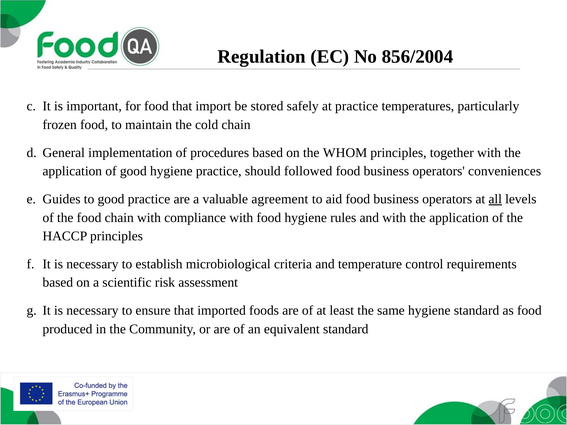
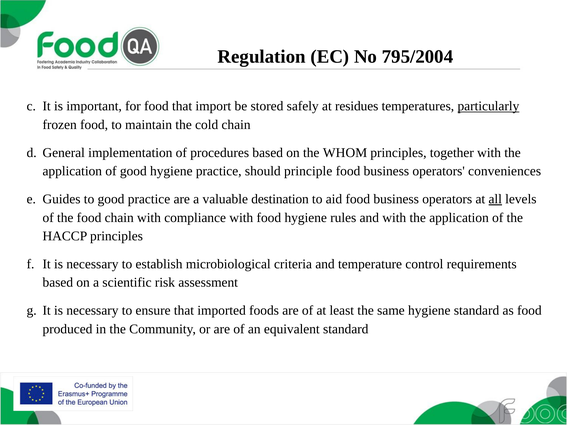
856/2004: 856/2004 -> 795/2004 (418, 57)
at practice: practice -> residues (357, 106)
particularly underline: none -> present (488, 106)
followed: followed -> principle (308, 171)
agreement: agreement -> destination (280, 199)
